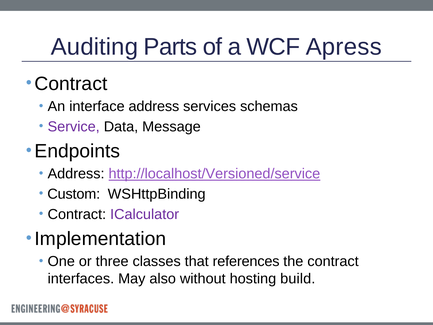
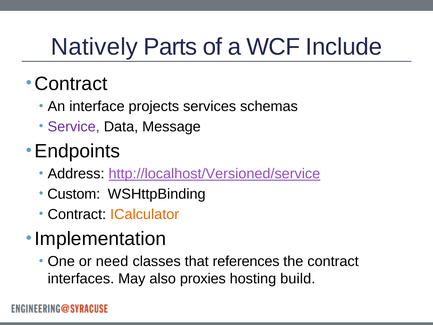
Auditing: Auditing -> Natively (94, 47)
Apress: Apress -> Include (344, 47)
interface address: address -> projects (154, 106)
ICalculator colour: purple -> orange (145, 214)
three: three -> need (112, 261)
without: without -> proxies (203, 279)
